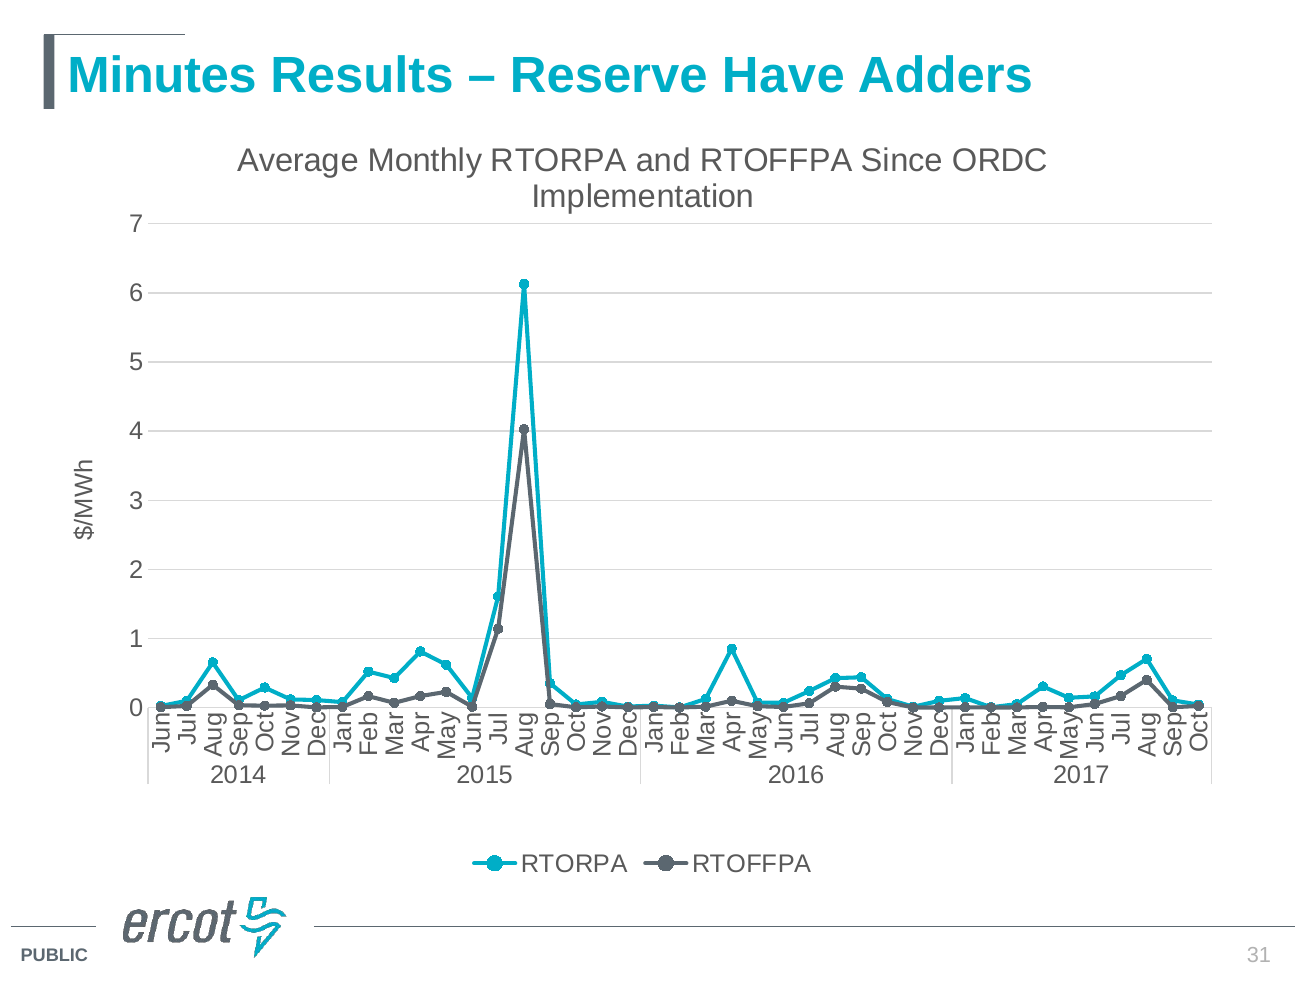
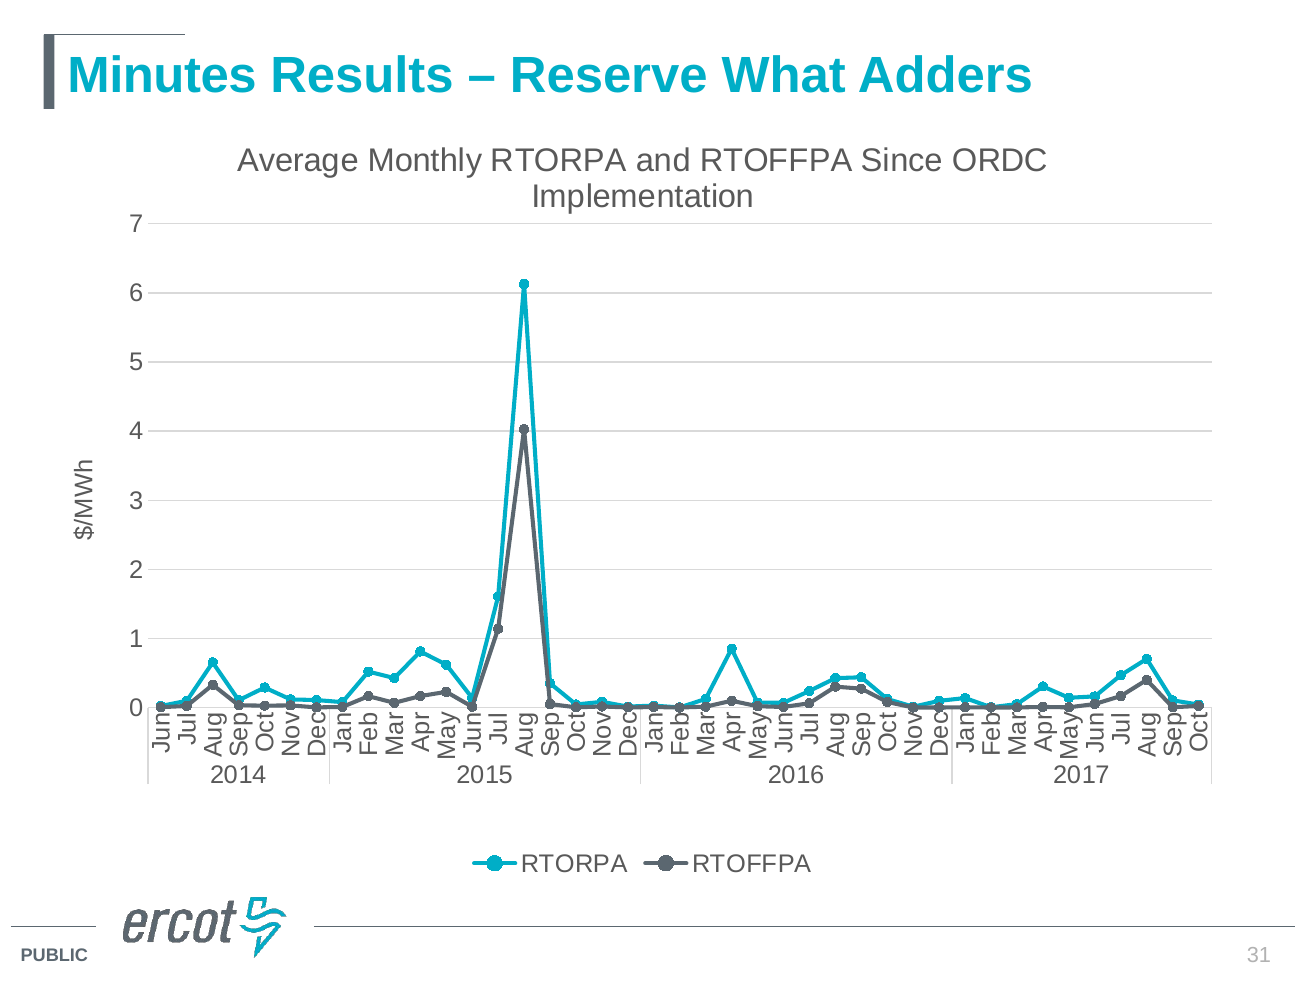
Have: Have -> What (784, 75)
